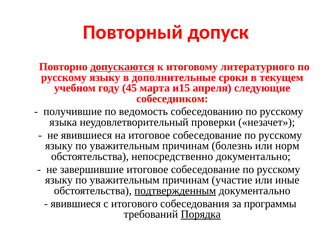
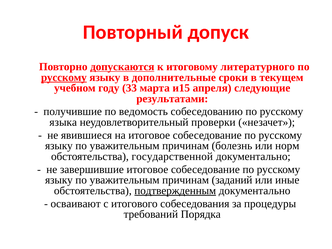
русскому underline: none -> present (64, 77)
45: 45 -> 33 (130, 88)
собеседником: собеседником -> результатами (172, 99)
непосредственно: непосредственно -> государственной (172, 156)
участие: участие -> заданий (232, 180)
явившиеся: явившиеся -> осваивают (76, 204)
программы: программы -> процедуры (270, 204)
Порядка underline: present -> none (201, 214)
